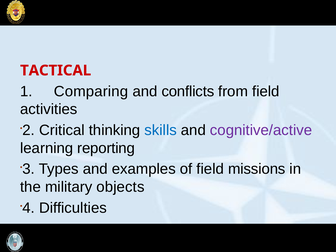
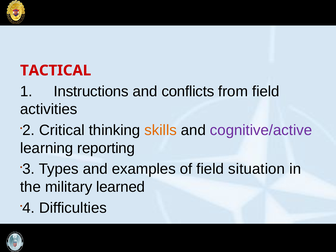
Comparing: Comparing -> Instructions (91, 91)
skills colour: blue -> orange (161, 130)
missions: missions -> situation (257, 169)
objects: objects -> learned (121, 187)
